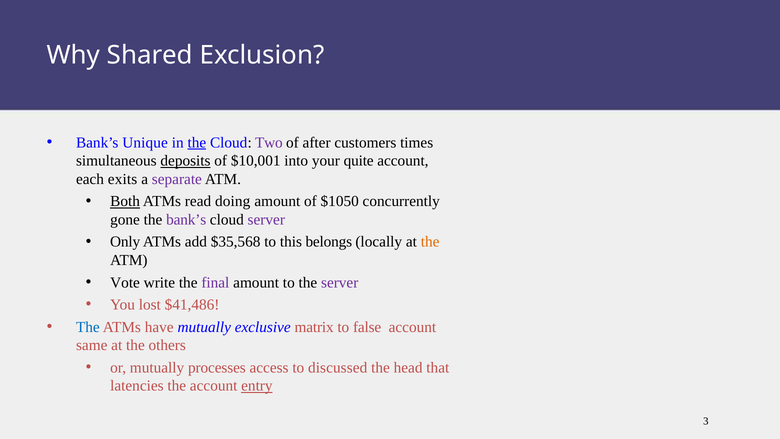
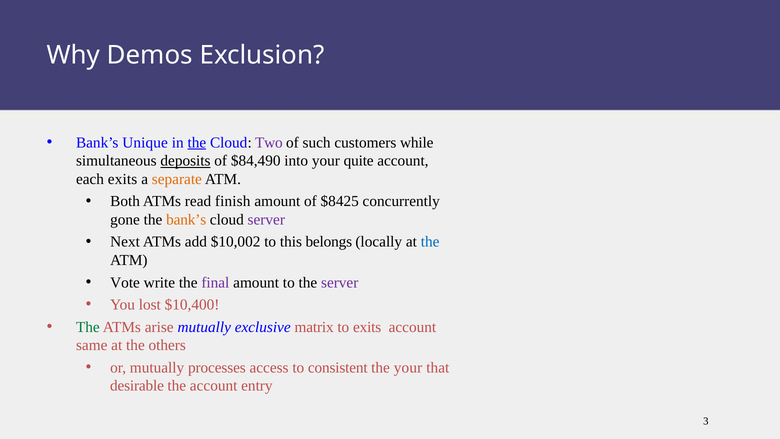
Shared: Shared -> Demos (150, 55)
after: after -> such (317, 143)
times: times -> while (417, 143)
$10,001: $10,001 -> $84,490 (256, 161)
separate colour: purple -> orange (177, 179)
Both underline: present -> none (125, 202)
doing: doing -> finish (233, 202)
$1050: $1050 -> $8425 (340, 202)
bank’s colour: purple -> orange (186, 220)
Only: Only -> Next (125, 242)
$35,568: $35,568 -> $10,002 (236, 242)
the colour: orange -> blue (430, 242)
$41,486: $41,486 -> $10,400 (192, 305)
The colour: blue -> green (88, 327)
have: have -> arise (159, 327)
to false: false -> exits (367, 327)
discussed: discussed -> consistent (338, 368)
the head: head -> your (408, 368)
latencies: latencies -> desirable (137, 386)
entry underline: present -> none (257, 386)
